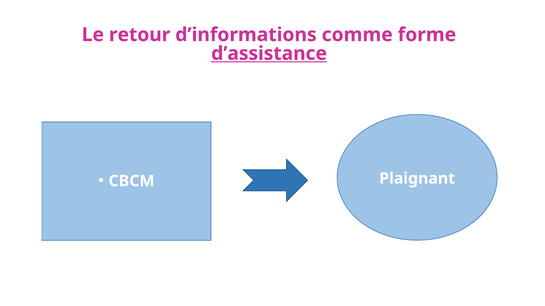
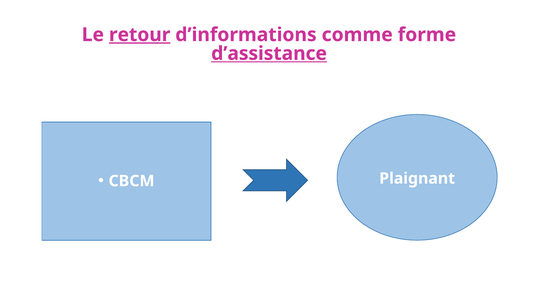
retour underline: none -> present (140, 35)
